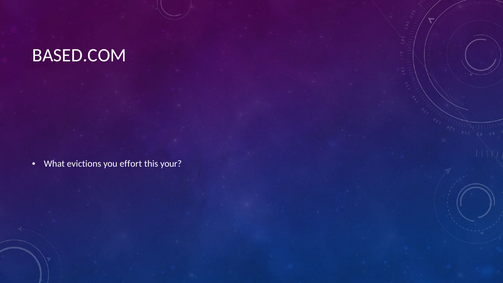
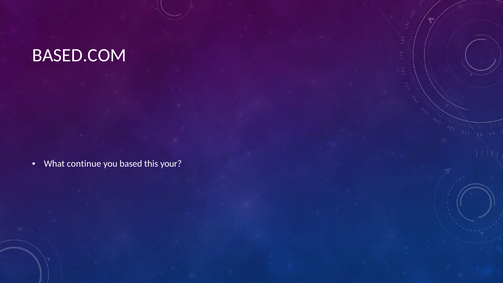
evictions: evictions -> continue (84, 164)
effort: effort -> based (131, 164)
